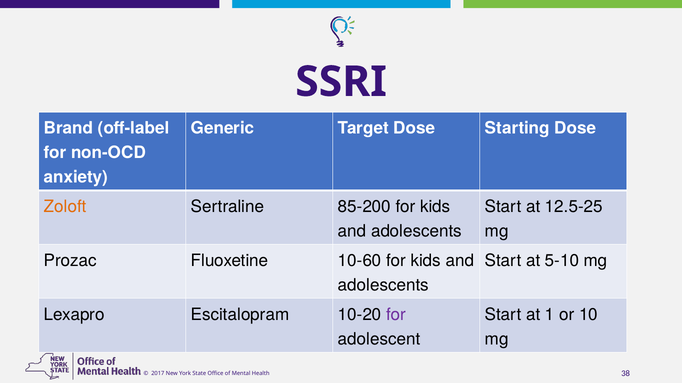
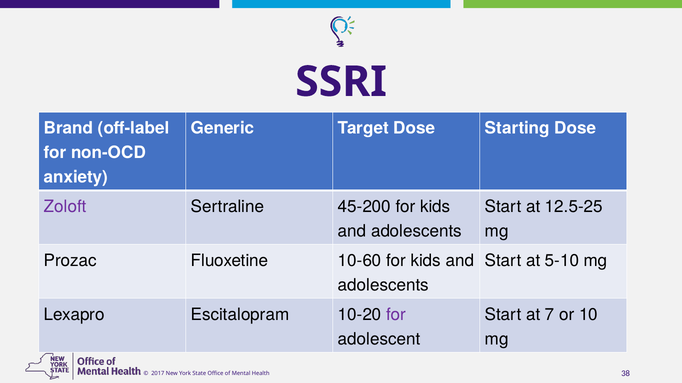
Zoloft colour: orange -> purple (65, 207)
85-200: 85-200 -> 45-200 (364, 207)
1: 1 -> 7 (550, 315)
